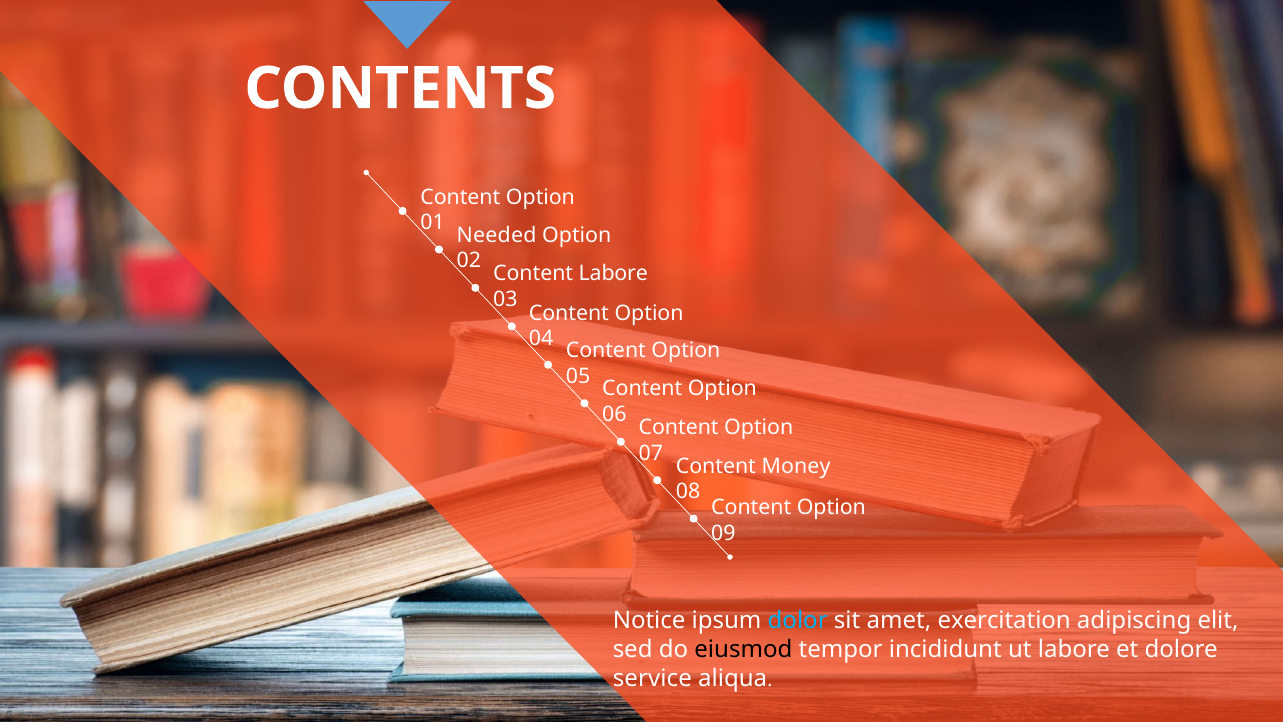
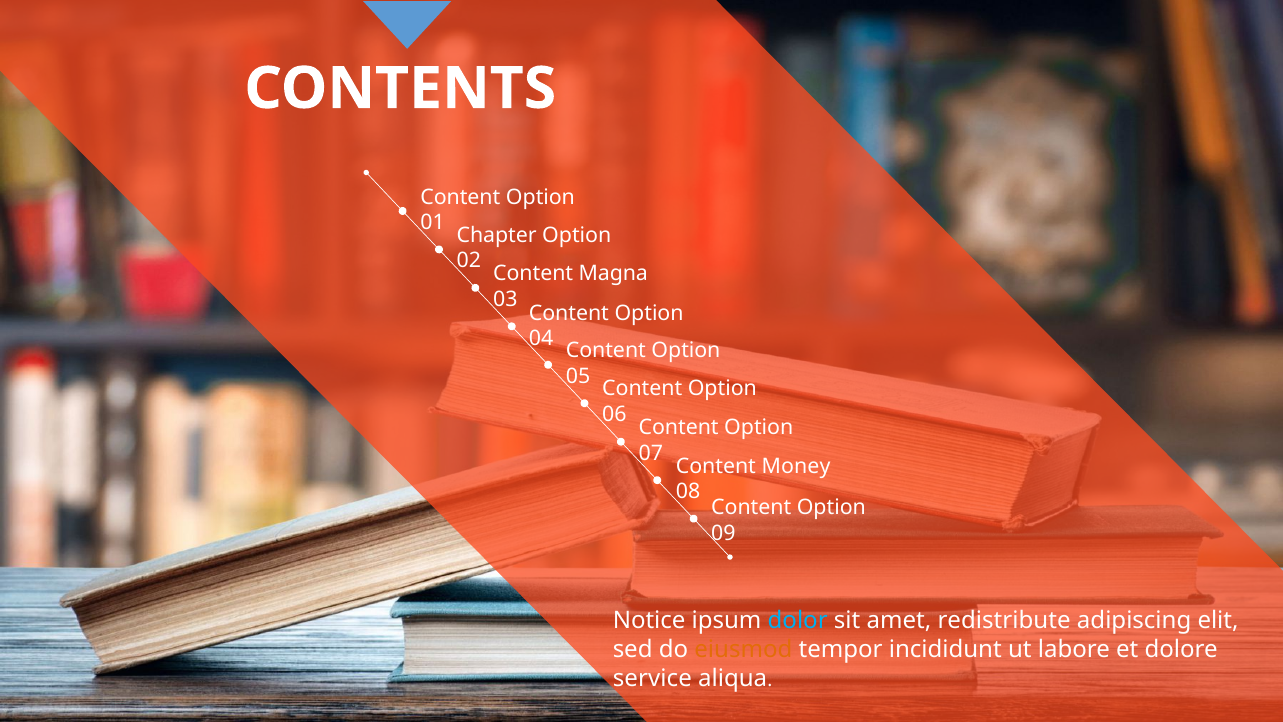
Needed: Needed -> Chapter (497, 235)
Content Labore: Labore -> Magna (613, 273)
exercitation: exercitation -> redistribute (1004, 621)
eiusmod colour: black -> orange (743, 650)
